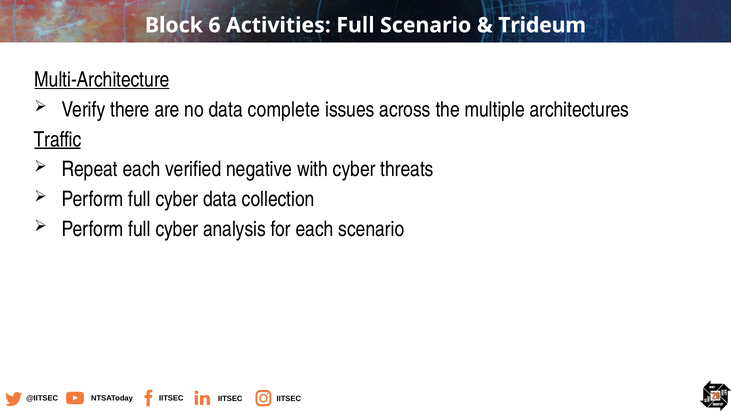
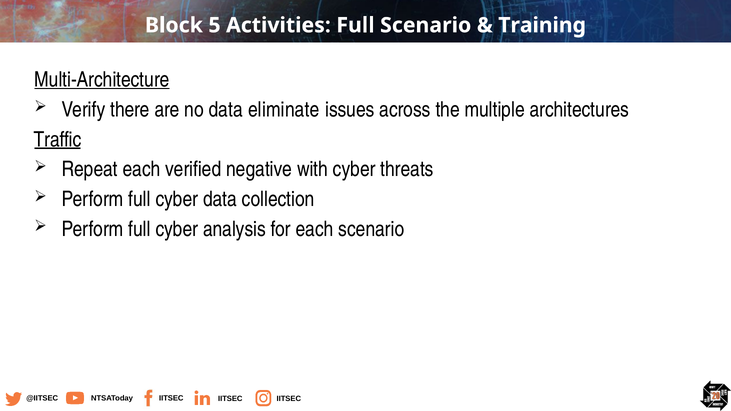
6: 6 -> 5 (214, 25)
Trideum: Trideum -> Training (542, 25)
complete: complete -> eliminate (284, 110)
